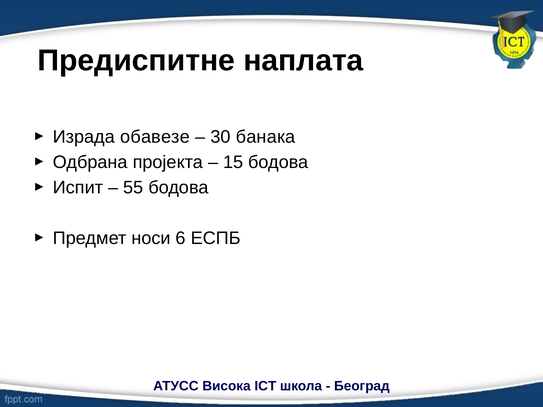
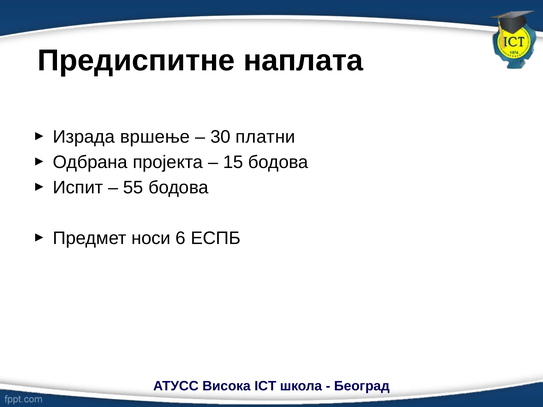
обавезе: обавезе -> вршење (155, 137)
банака: банака -> платни (265, 137)
